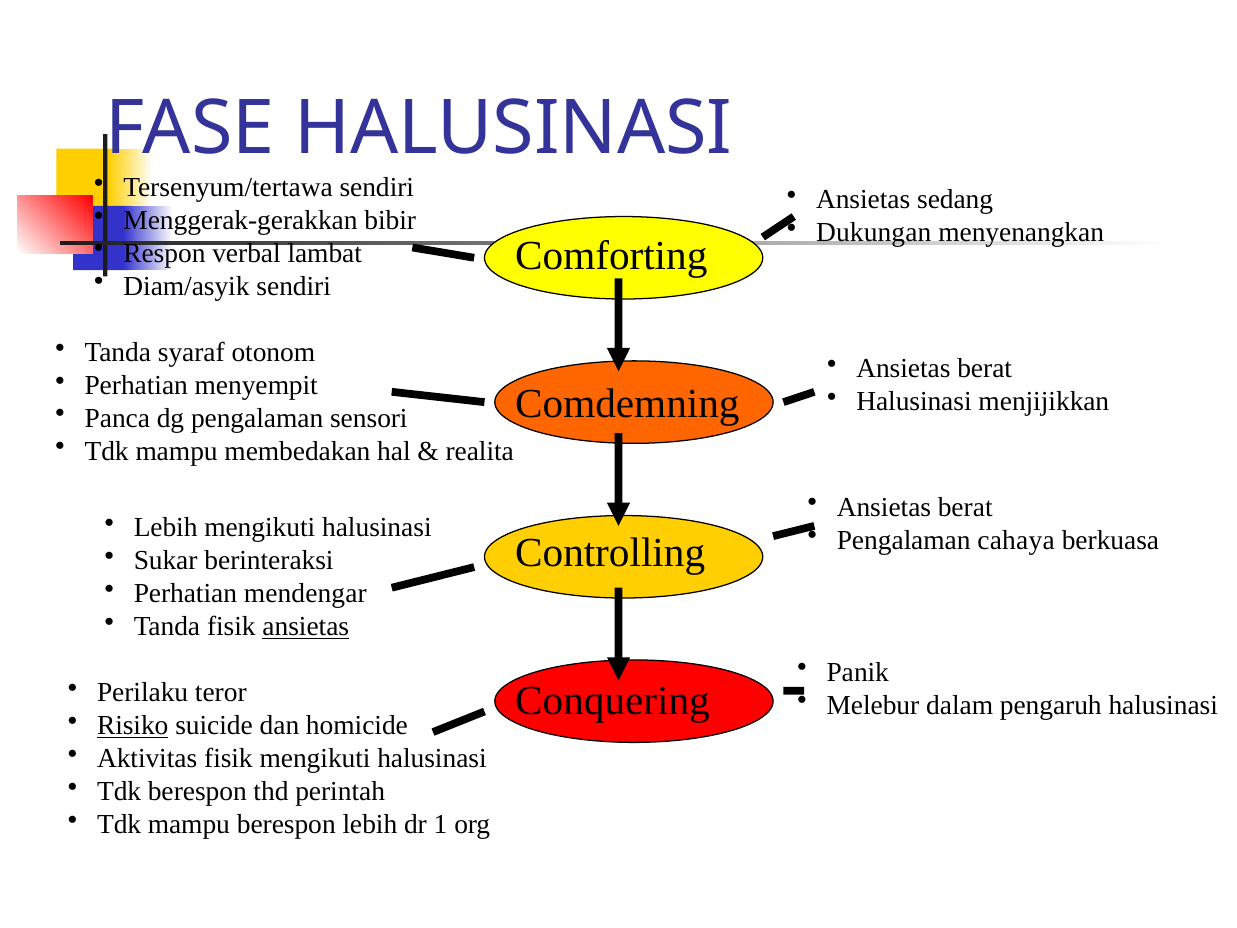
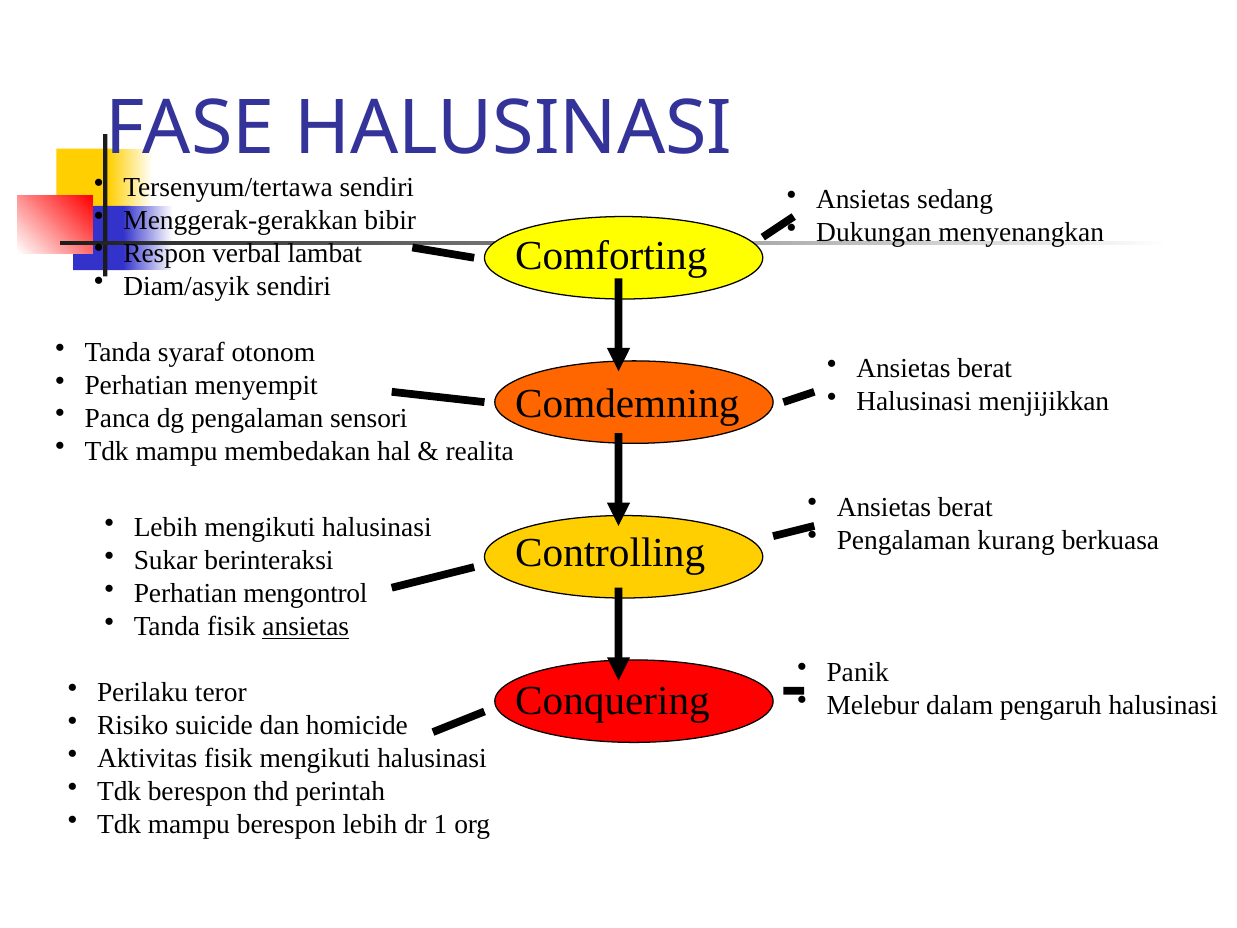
cahaya: cahaya -> kurang (1016, 540)
mendengar: mendengar -> mengontrol (306, 594)
Risiko underline: present -> none (133, 726)
